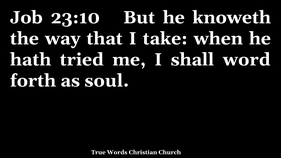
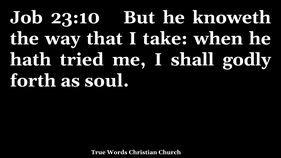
word: word -> godly (247, 60)
